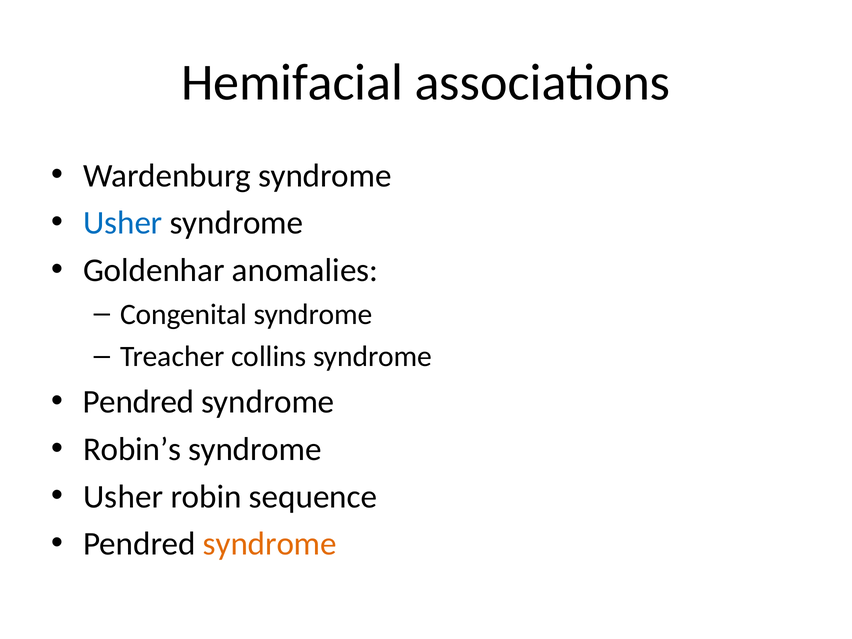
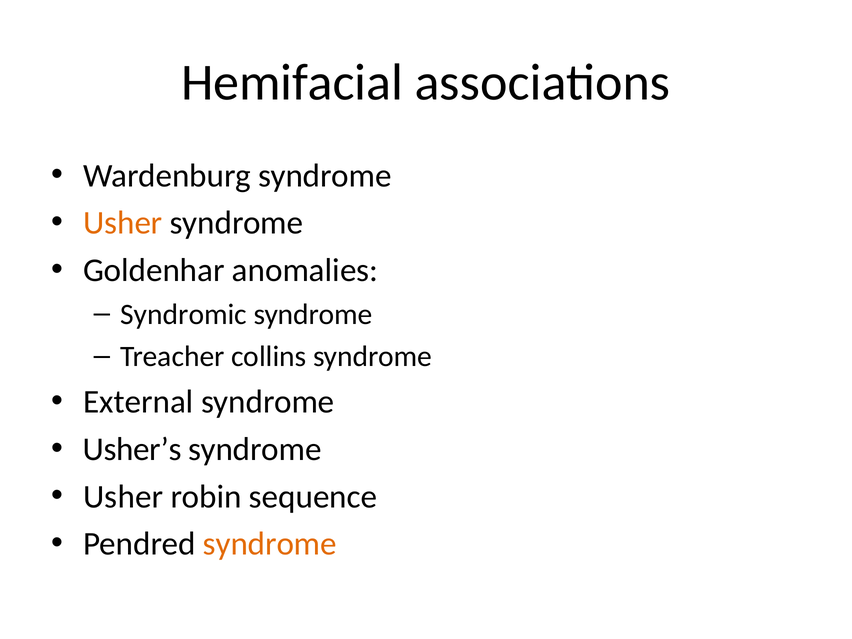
Usher colour: blue -> orange (123, 223)
Congenital: Congenital -> Syndromic (184, 314)
Pendred: Pendred -> External (138, 402)
Robin’s: Robin’s -> Usher’s (132, 449)
